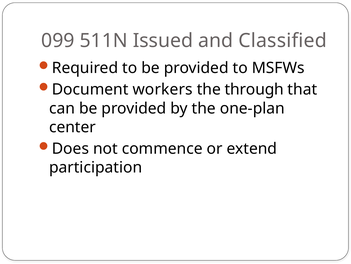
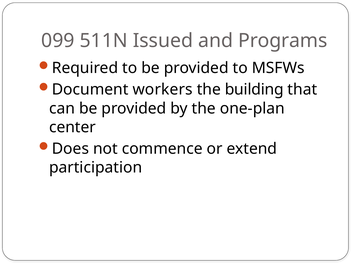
Classified: Classified -> Programs (283, 41)
through: through -> building (254, 89)
